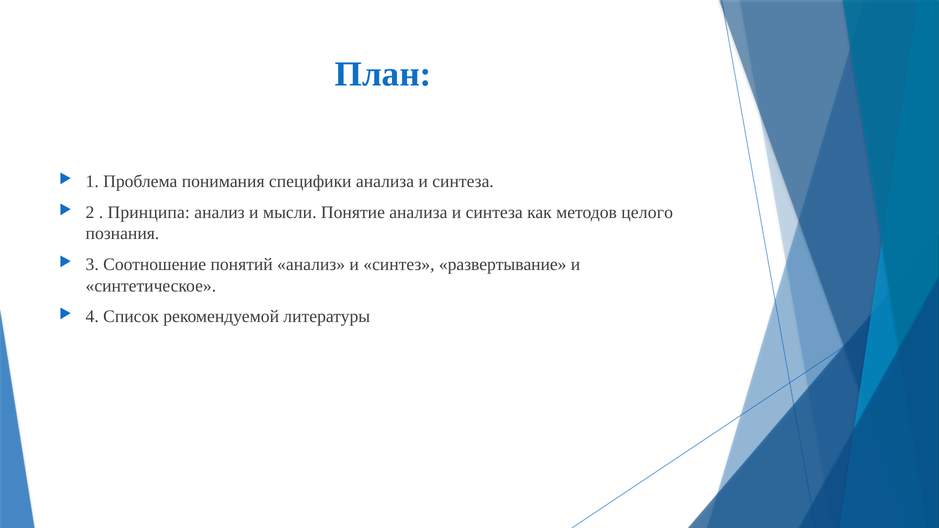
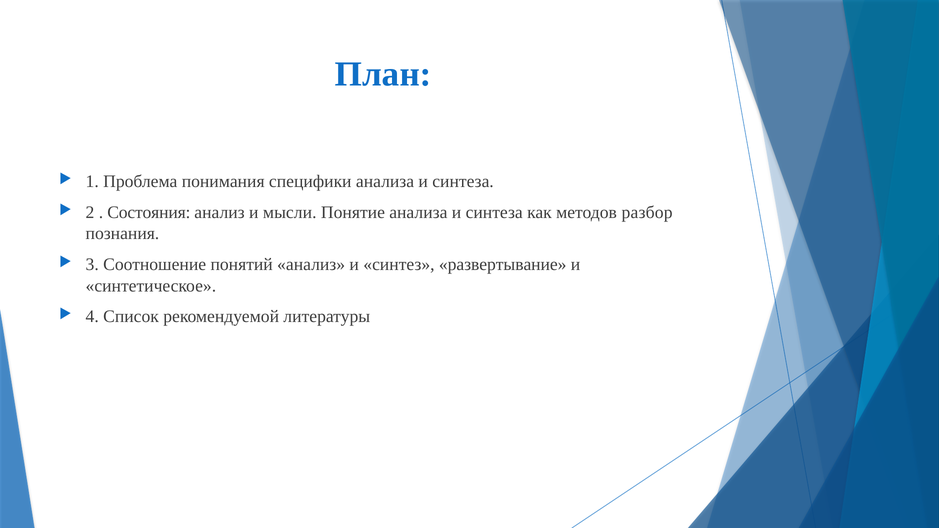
Принципа: Принципа -> Состояния (149, 213)
целого: целого -> разбор (647, 213)
